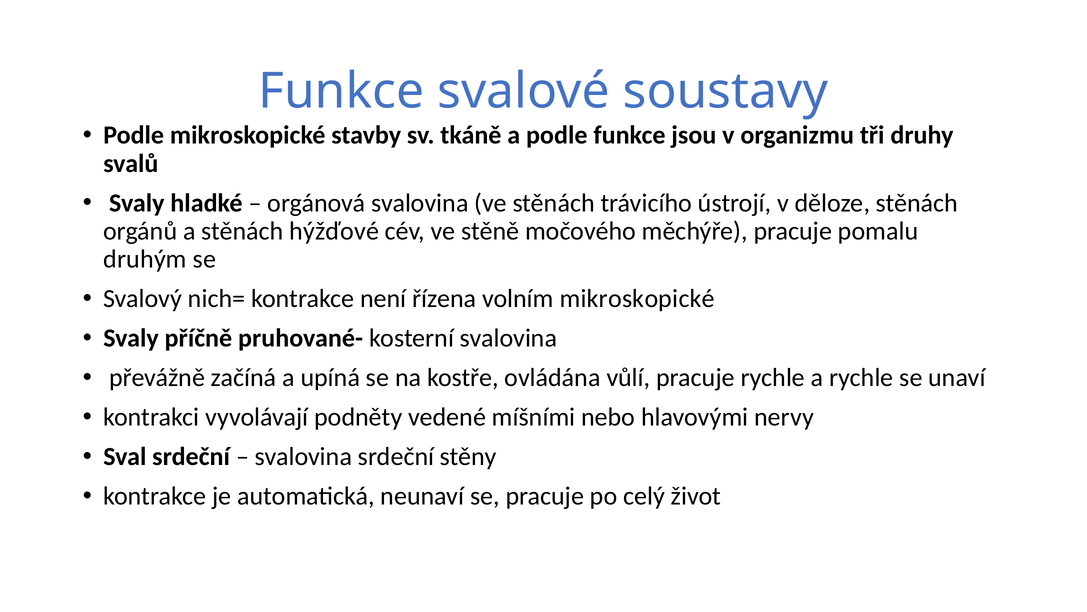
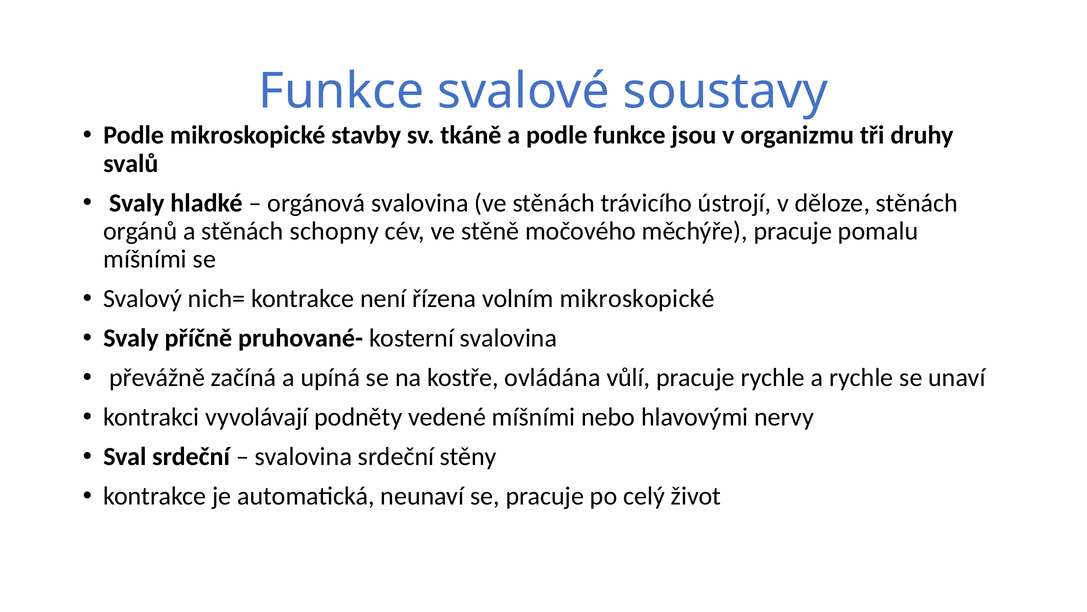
hýžďové: hýžďové -> schopny (334, 231)
druhým: druhým -> míšními (145, 259)
